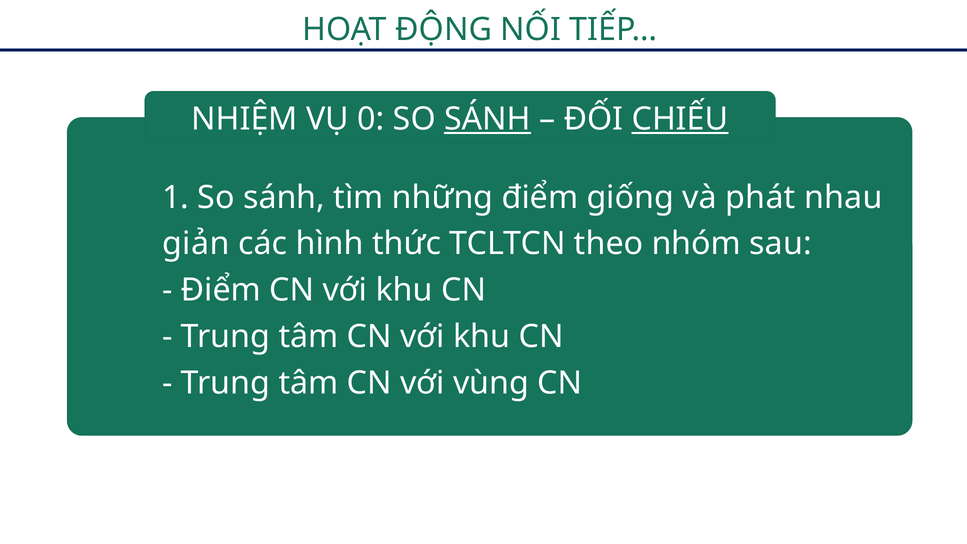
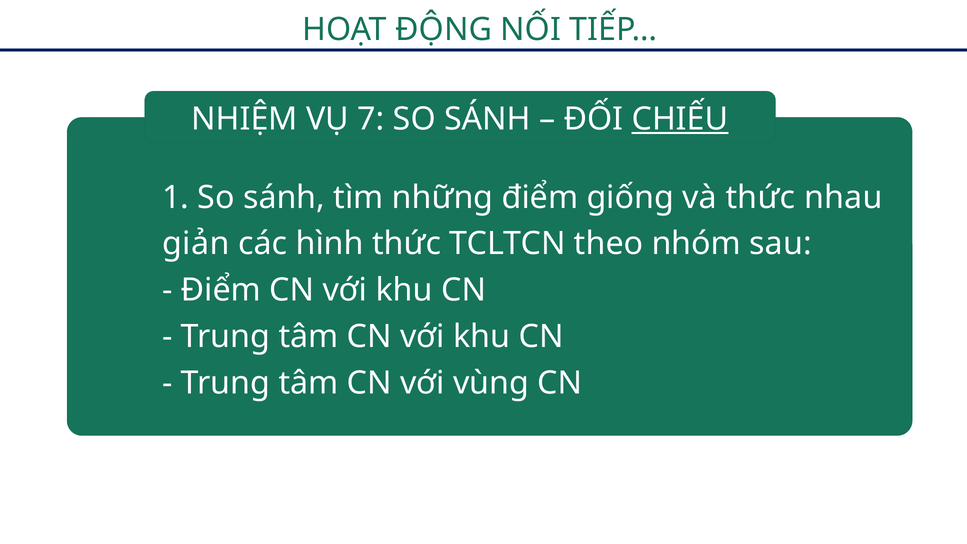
0: 0 -> 7 (371, 119)
SÁNH underline: present -> none (487, 119)
và phát: phát -> thức (760, 197)
